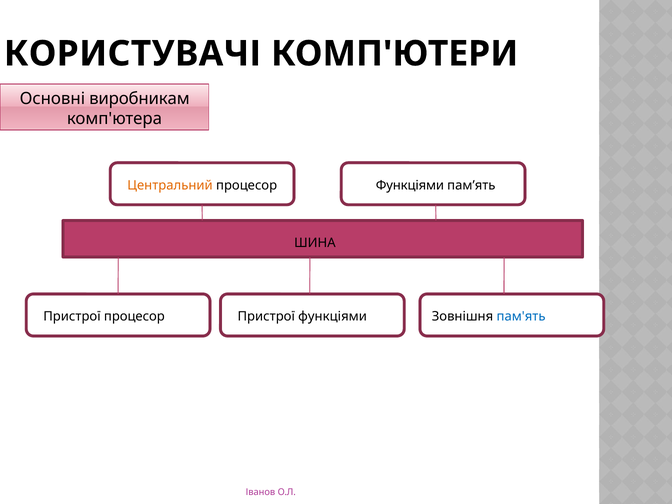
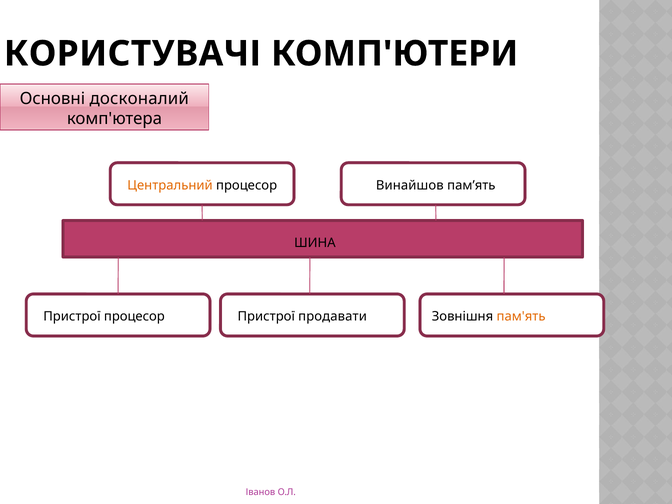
виробникам: виробникам -> досконалий (139, 99)
процесор Функціями: Функціями -> Винайшов (410, 185)
Пристрої функціями: функціями -> продавати (333, 317)
пам'ять colour: blue -> orange (521, 317)
